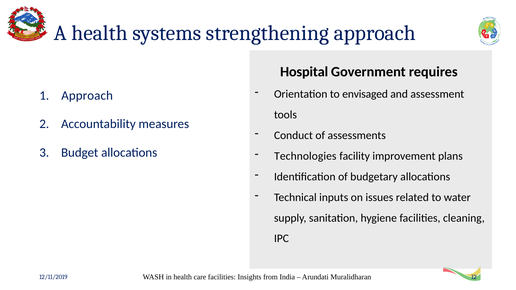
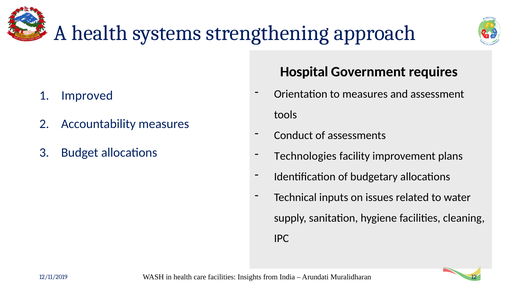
to envisaged: envisaged -> measures (365, 94)
Approach: Approach -> Improved (87, 96)
